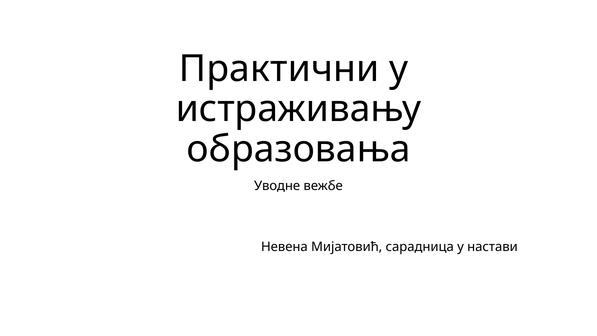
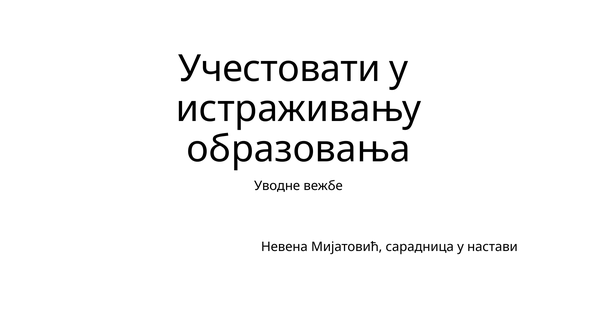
Практични: Практични -> Учестовати (279, 69)
